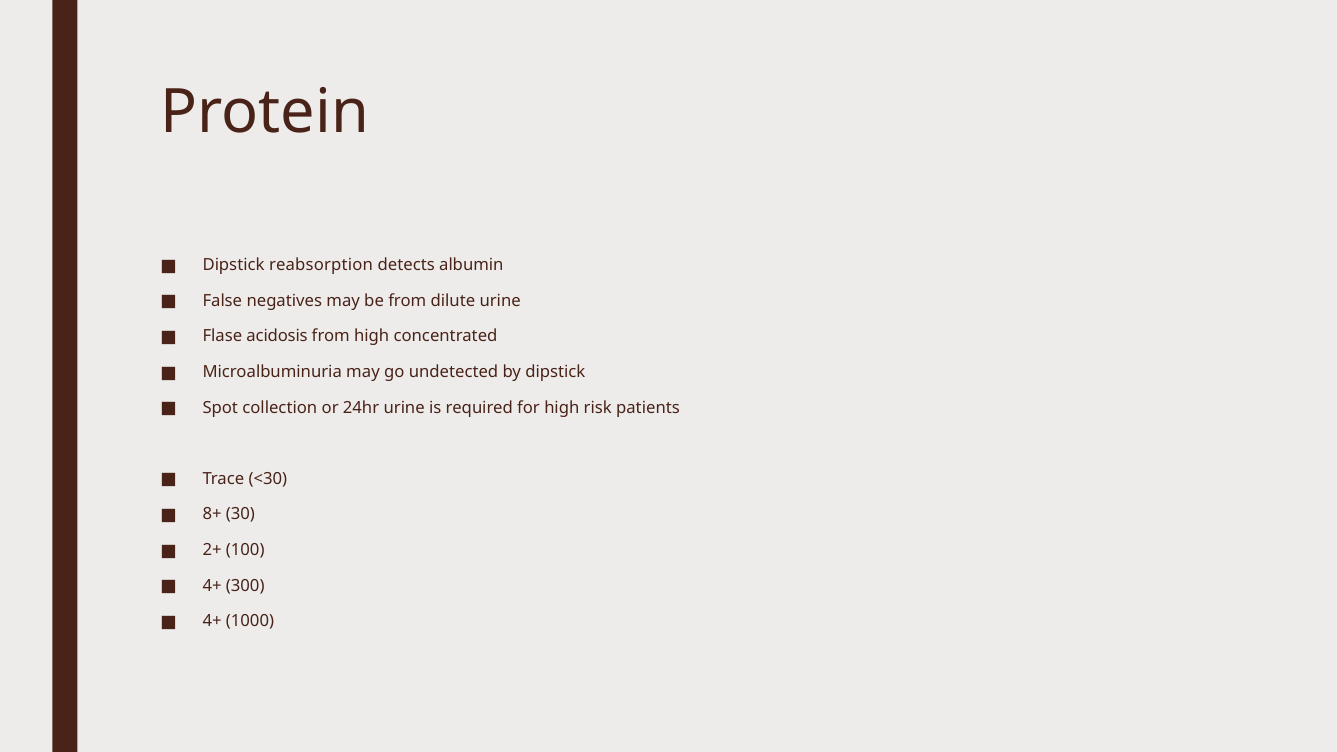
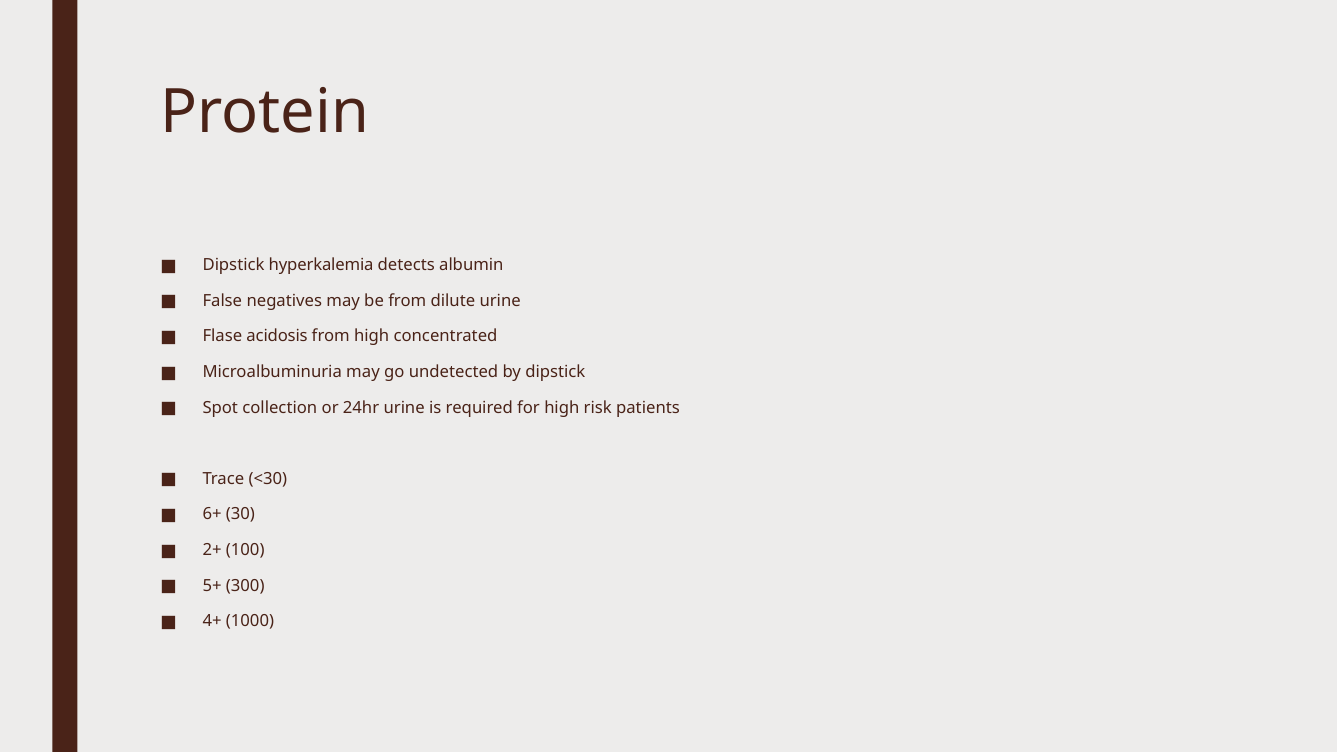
reabsorption: reabsorption -> hyperkalemia (321, 265)
8+: 8+ -> 6+ (212, 514)
4+: 4+ -> 5+ (212, 586)
